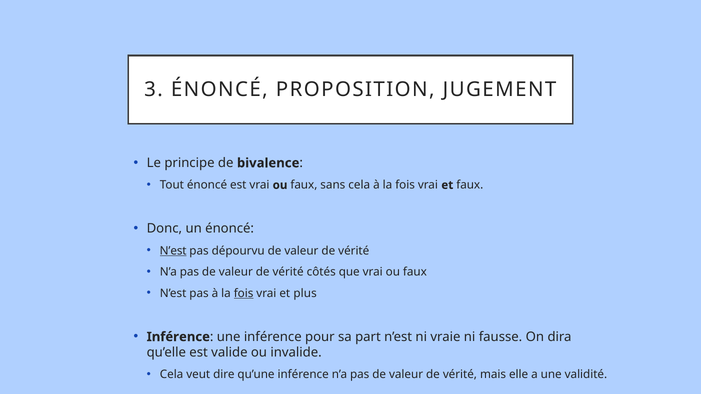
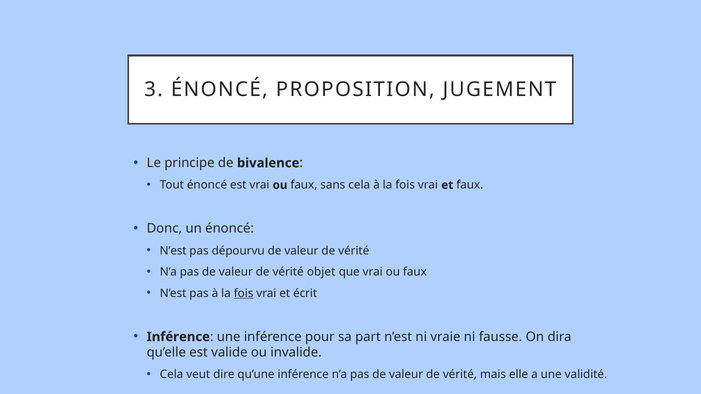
N’est underline: present -> none (173, 251)
côtés: côtés -> objet (321, 272)
plus: plus -> écrit (305, 293)
